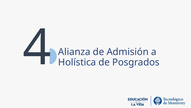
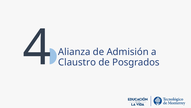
Holística: Holística -> Claustro (77, 62)
